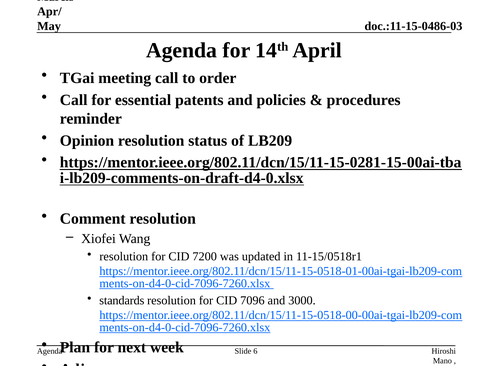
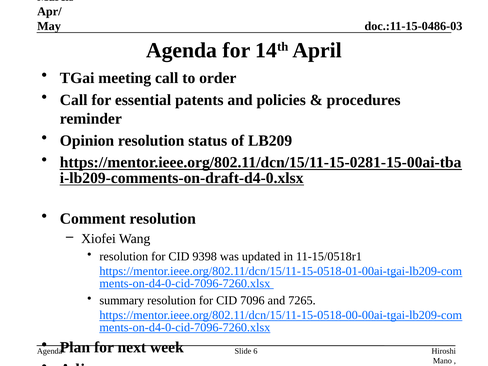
7200: 7200 -> 9398 (205, 257)
standards: standards -> summary (122, 300)
3000: 3000 -> 7265 (302, 300)
